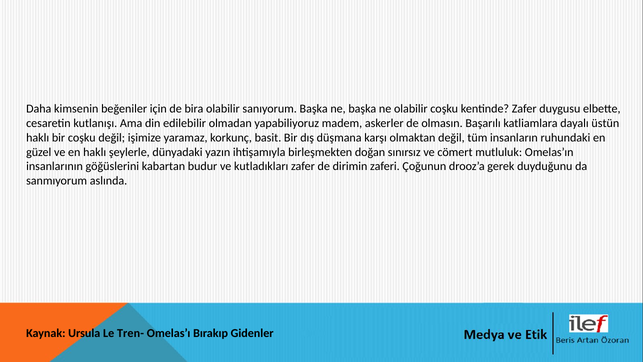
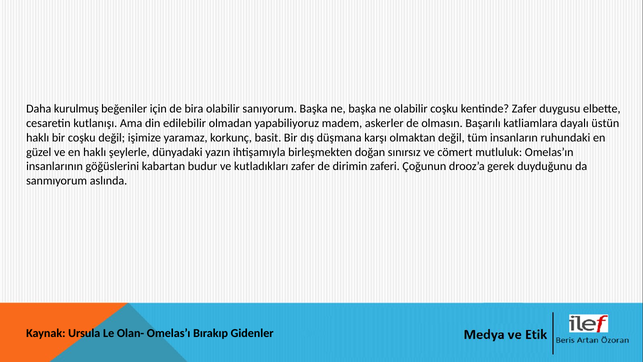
kimsenin: kimsenin -> kurulmuş (76, 108)
Tren-: Tren- -> Olan- (131, 333)
